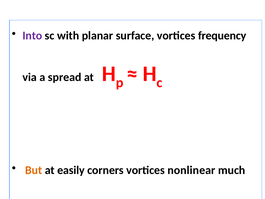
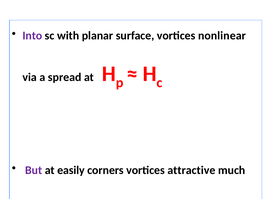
frequency: frequency -> nonlinear (222, 36)
But colour: orange -> purple (34, 170)
nonlinear: nonlinear -> attractive (191, 170)
